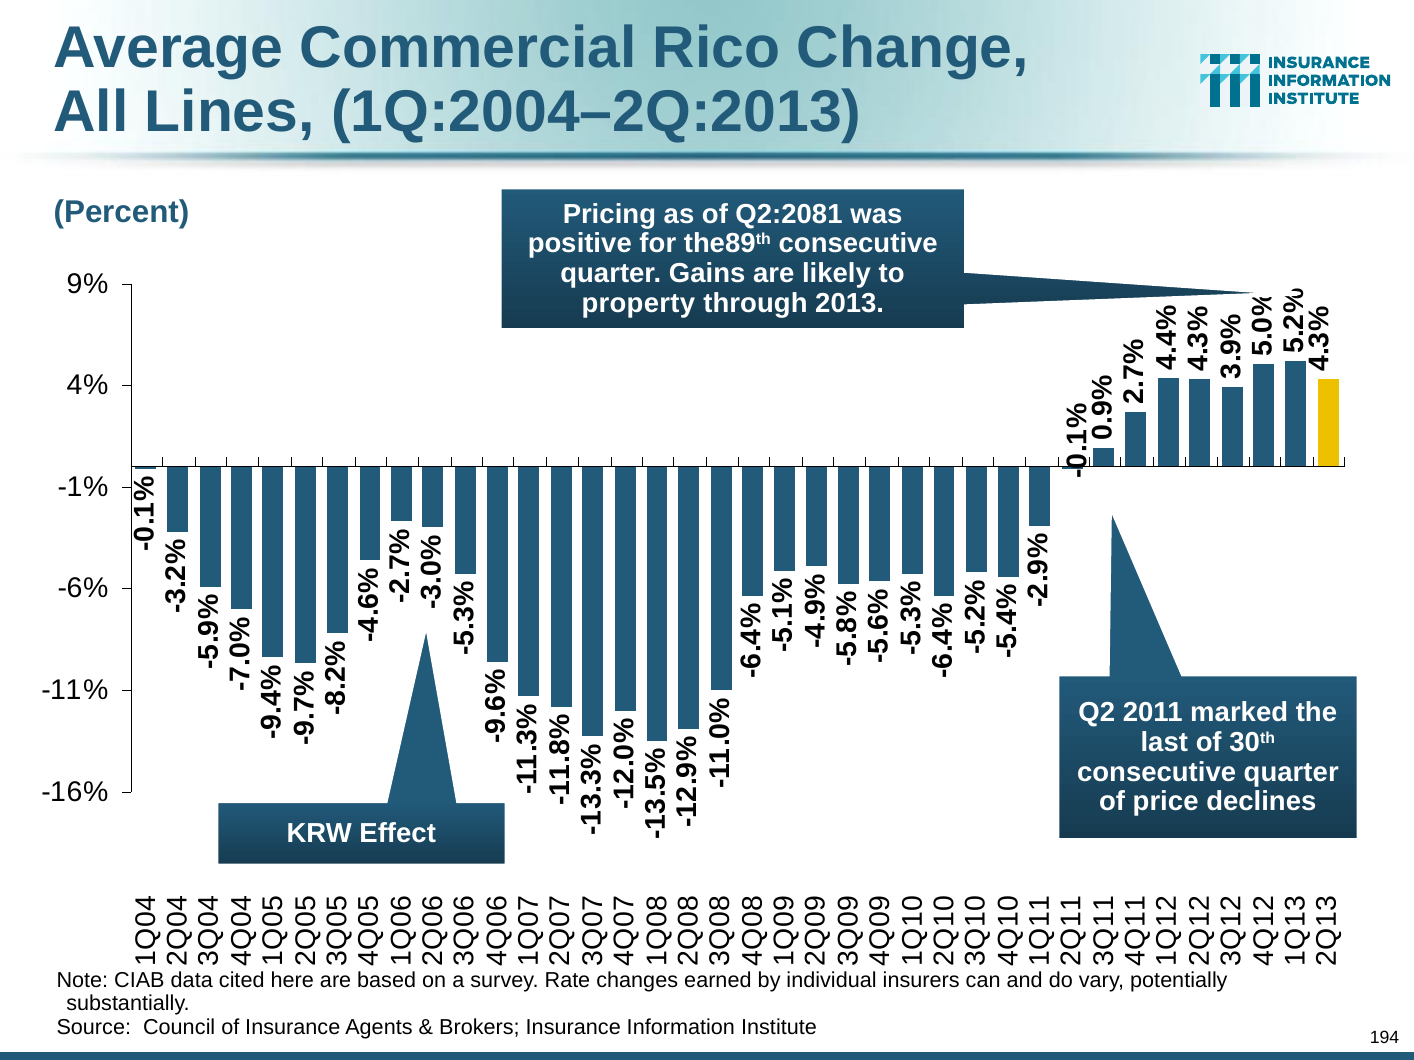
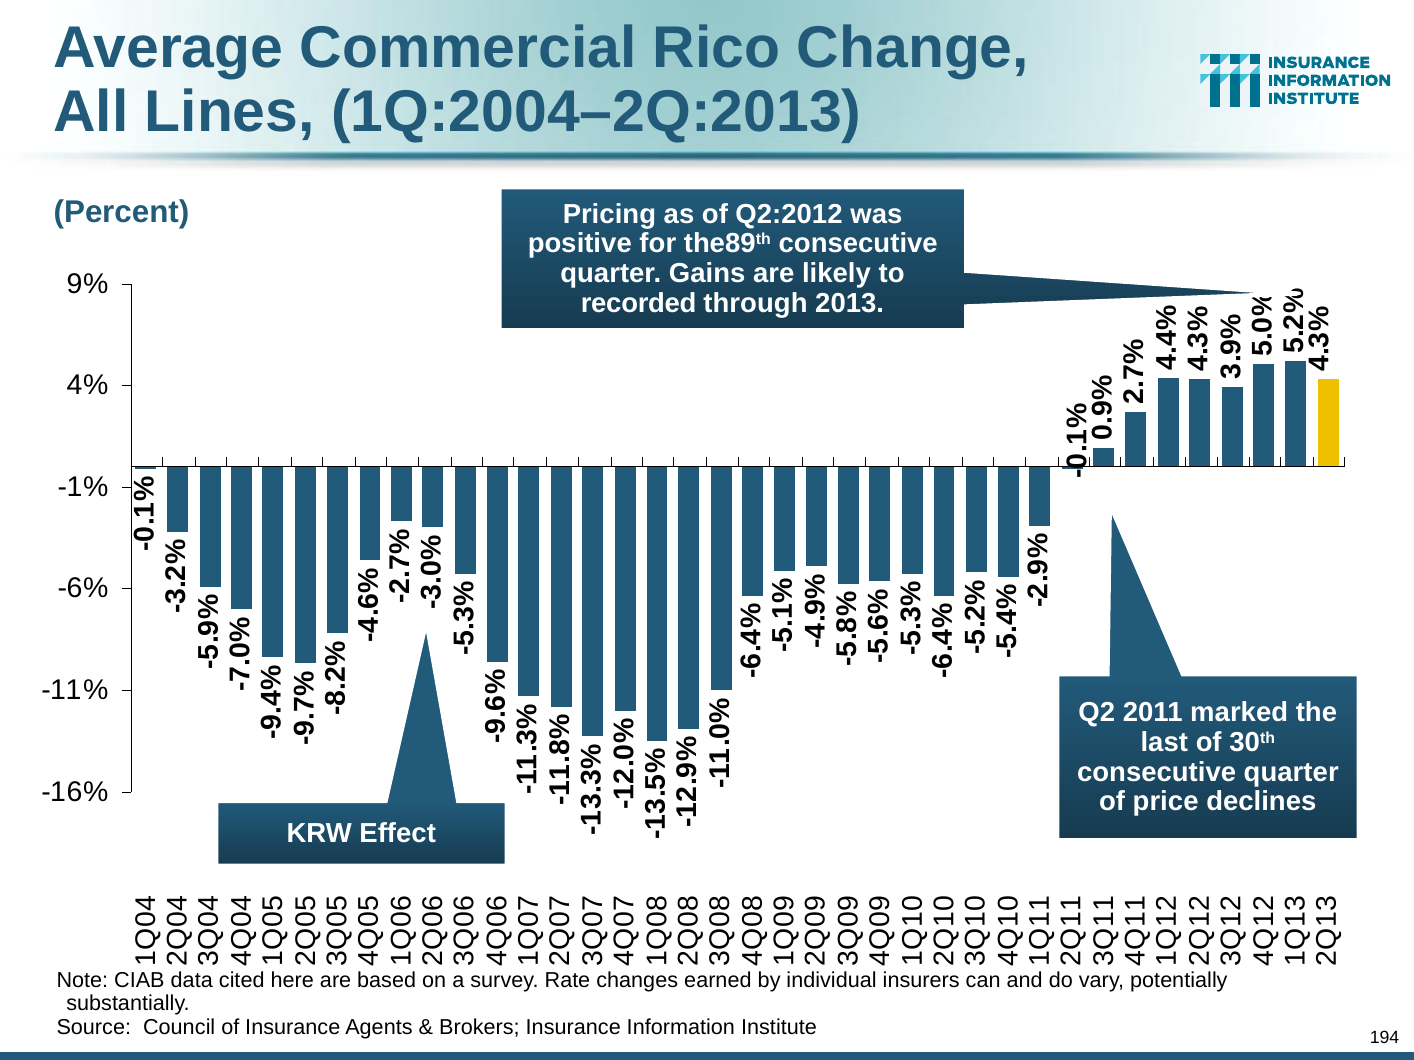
Q2:2081: Q2:2081 -> Q2:2012 (789, 214)
property: property -> recorded (639, 303)
